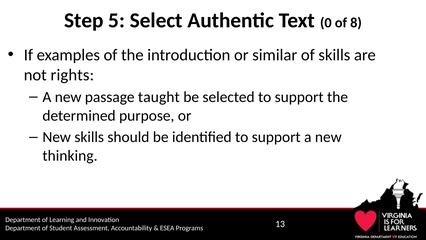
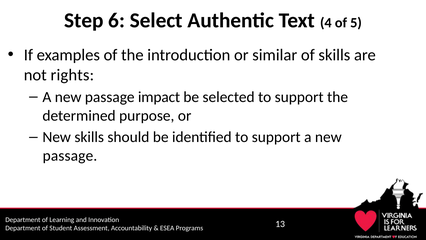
5: 5 -> 6 (117, 21)
0: 0 -> 4 (326, 23)
8: 8 -> 5 (356, 23)
taught: taught -> impact (159, 97)
thinking: thinking -> passage (70, 155)
